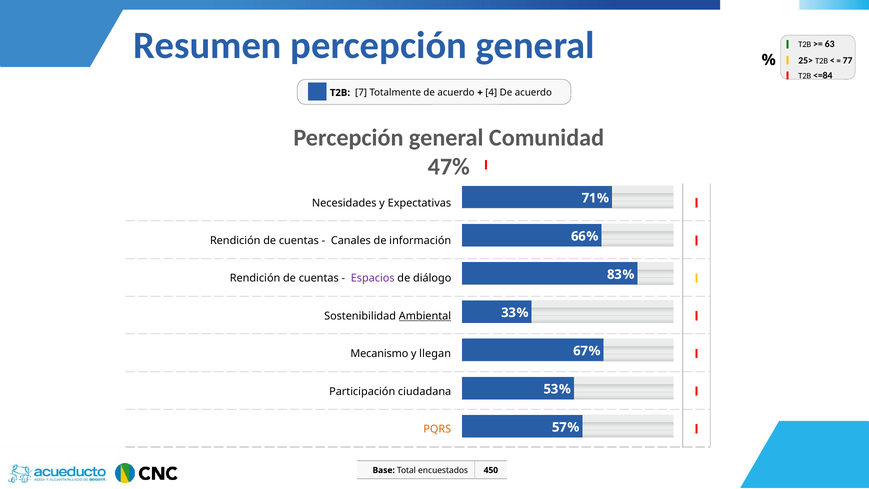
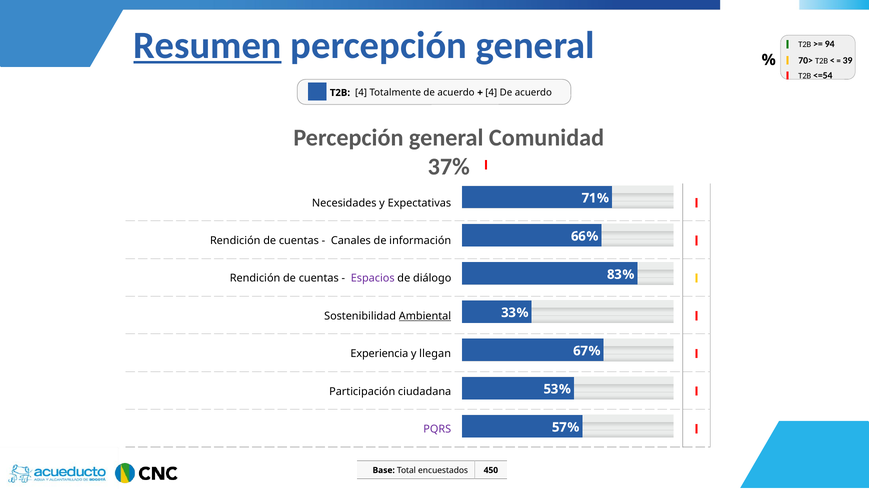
Resumen underline: none -> present (207, 46)
63: 63 -> 94 (830, 44)
25>: 25> -> 70> (806, 61)
77: 77 -> 39 (848, 61)
<=84: <=84 -> <=54 (823, 76)
T2B 7: 7 -> 4 (361, 93)
47%: 47% -> 37% (449, 167)
Mecanismo: Mecanismo -> Experiencia (379, 354)
PQRS colour: orange -> purple (437, 429)
